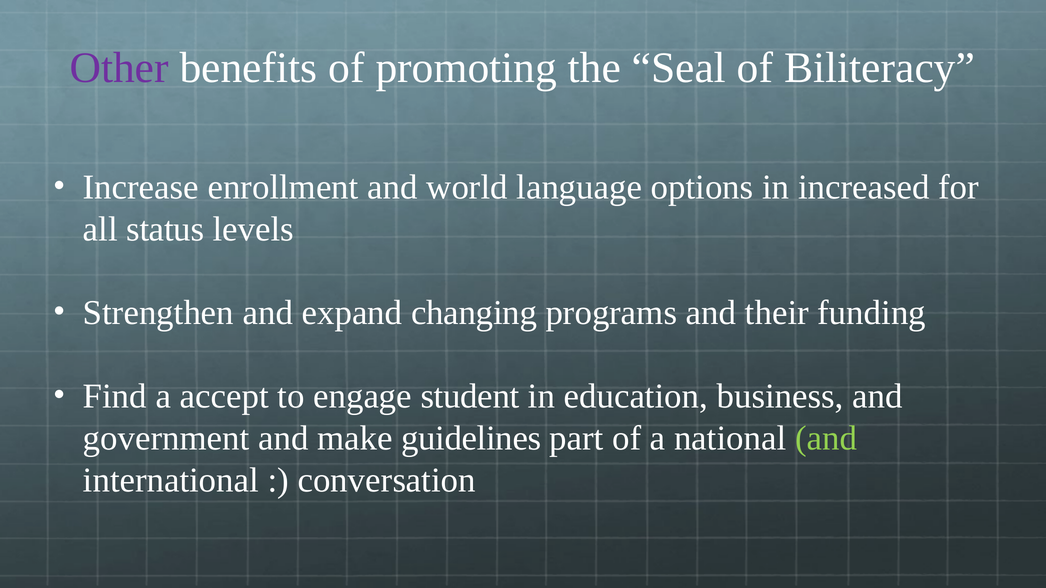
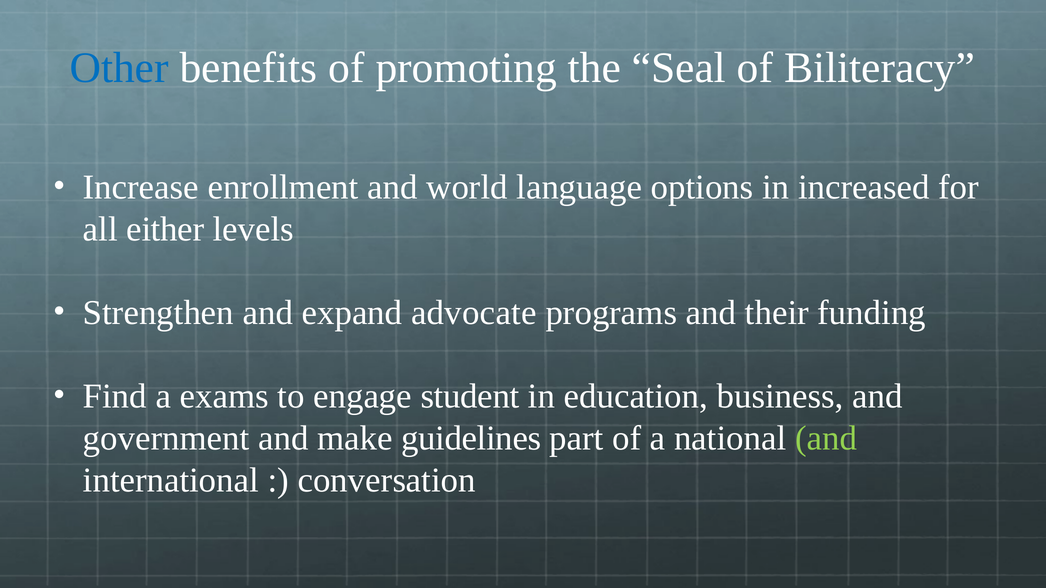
Other colour: purple -> blue (119, 68)
status: status -> either (165, 229)
changing: changing -> advocate (474, 313)
accept: accept -> exams (224, 397)
